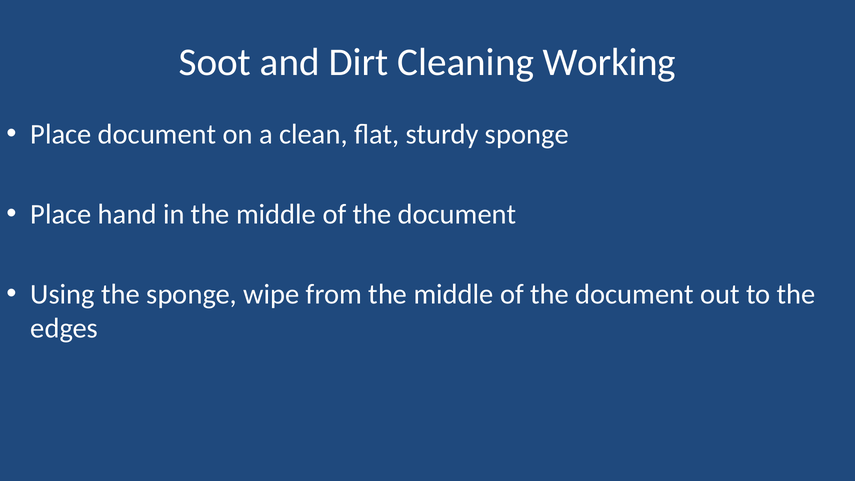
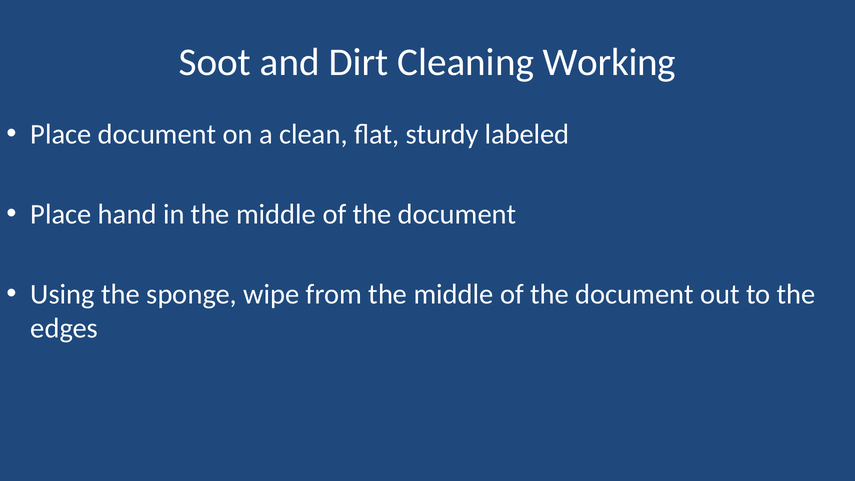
sturdy sponge: sponge -> labeled (527, 135)
